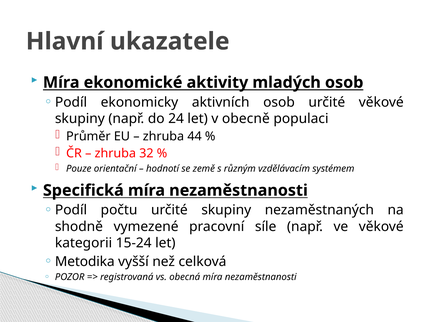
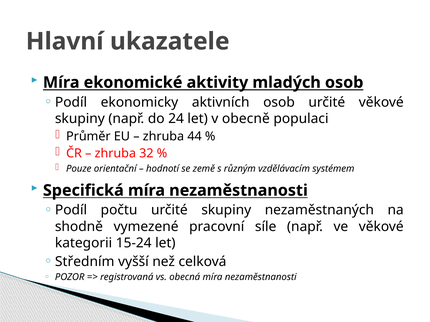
Metodika: Metodika -> Středním (85, 262)
